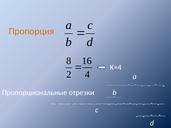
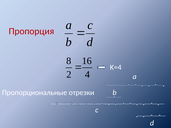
Пропорция colour: orange -> red (31, 31)
